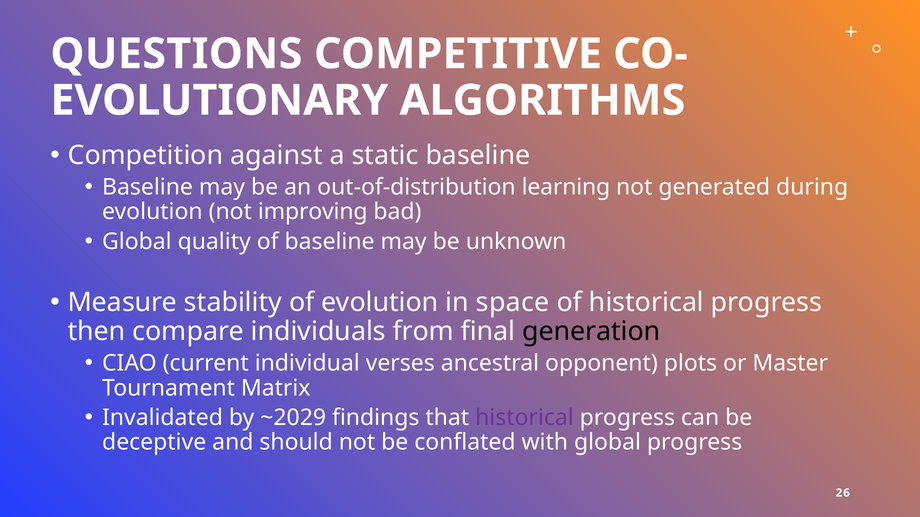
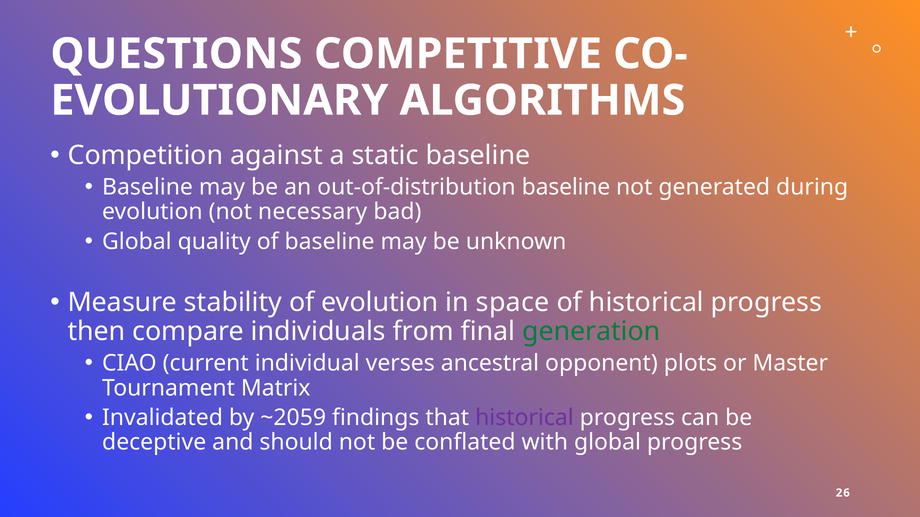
out-of-distribution learning: learning -> baseline (566, 187)
improving: improving -> necessary (313, 212)
generation colour: black -> green (591, 332)
~2029: ~2029 -> ~2059 (293, 418)
